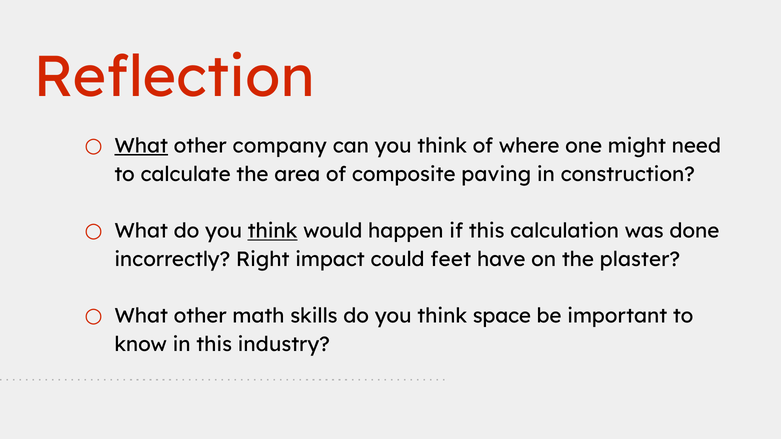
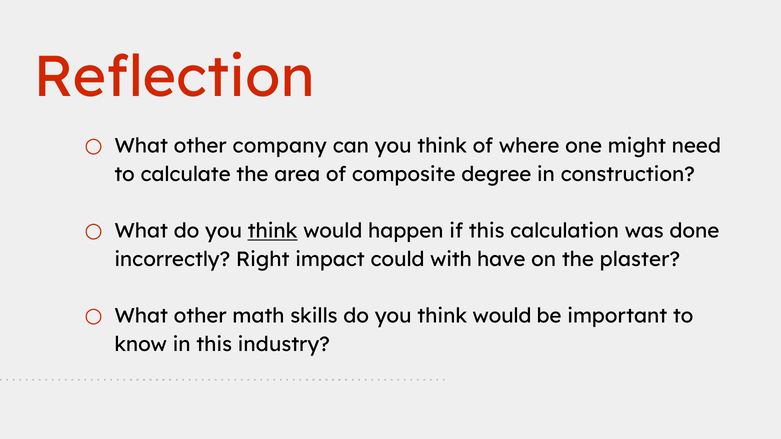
What underline: present -> none (141, 146)
paving: paving -> degree (496, 174)
feet: feet -> with (451, 260)
space: space -> would (502, 316)
